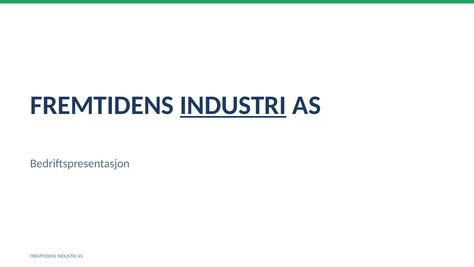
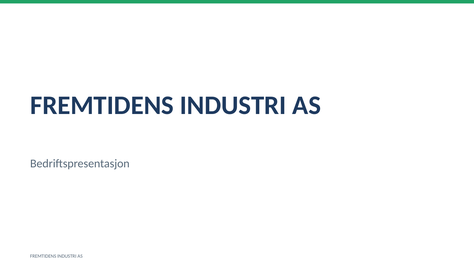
INDUSTRI underline: present -> none (233, 105)
